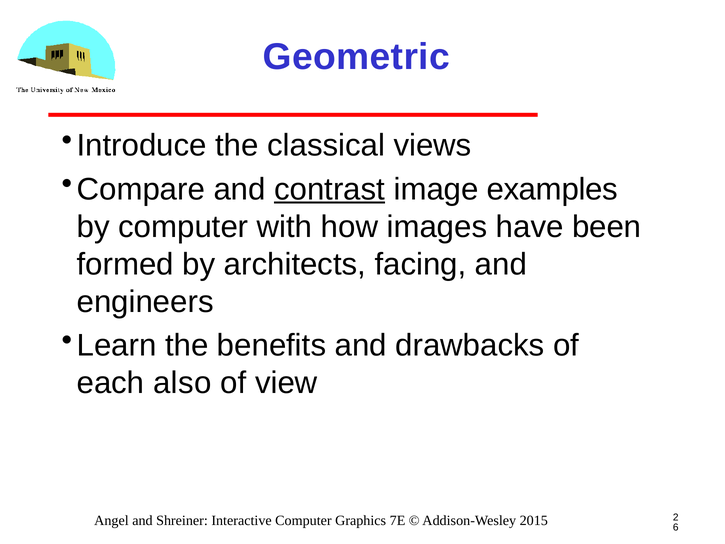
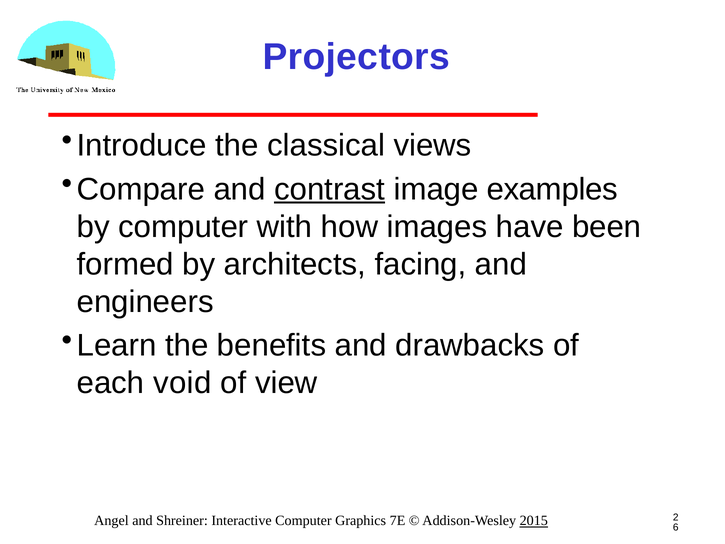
Geometric: Geometric -> Projectors (356, 57)
also: also -> void (182, 383)
2015 underline: none -> present (534, 521)
